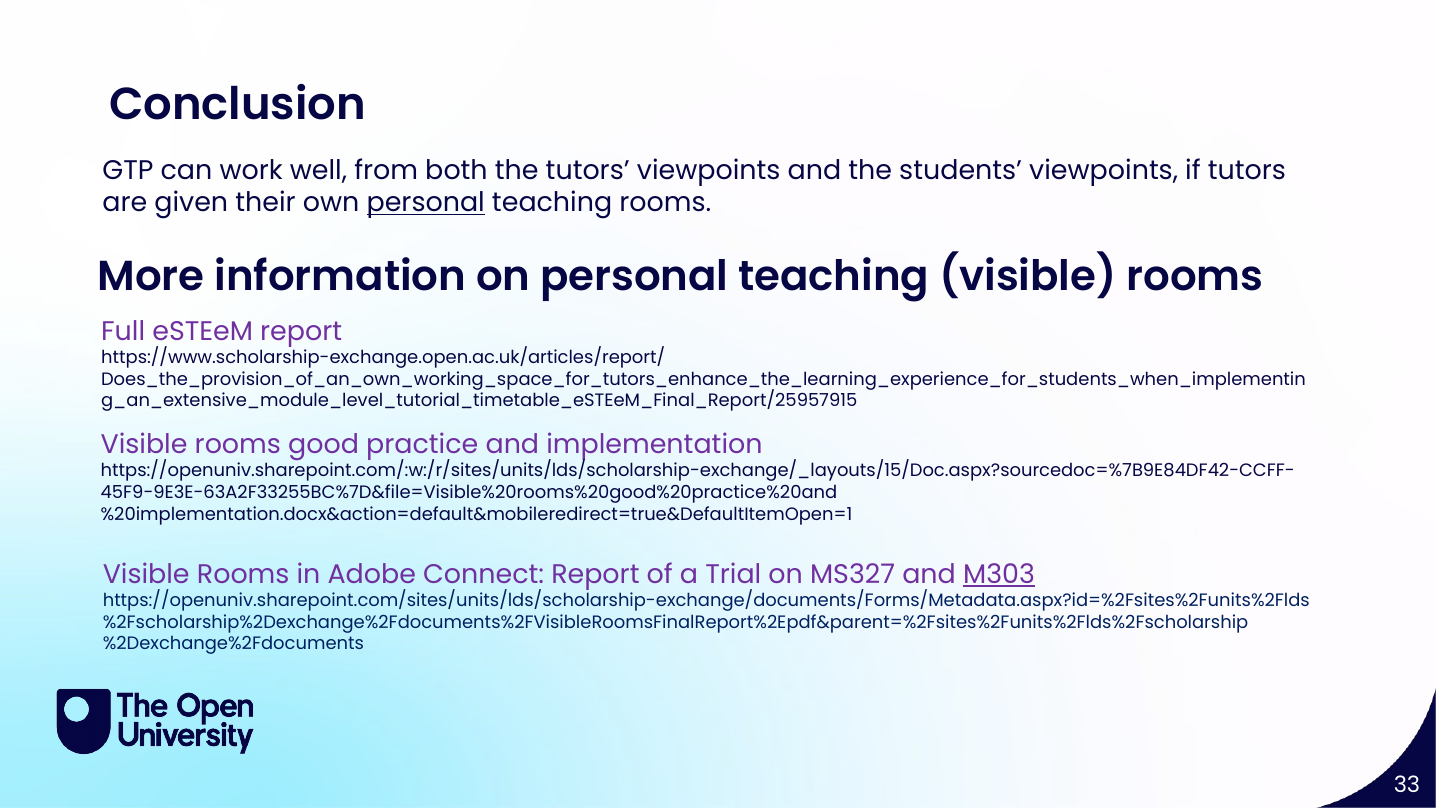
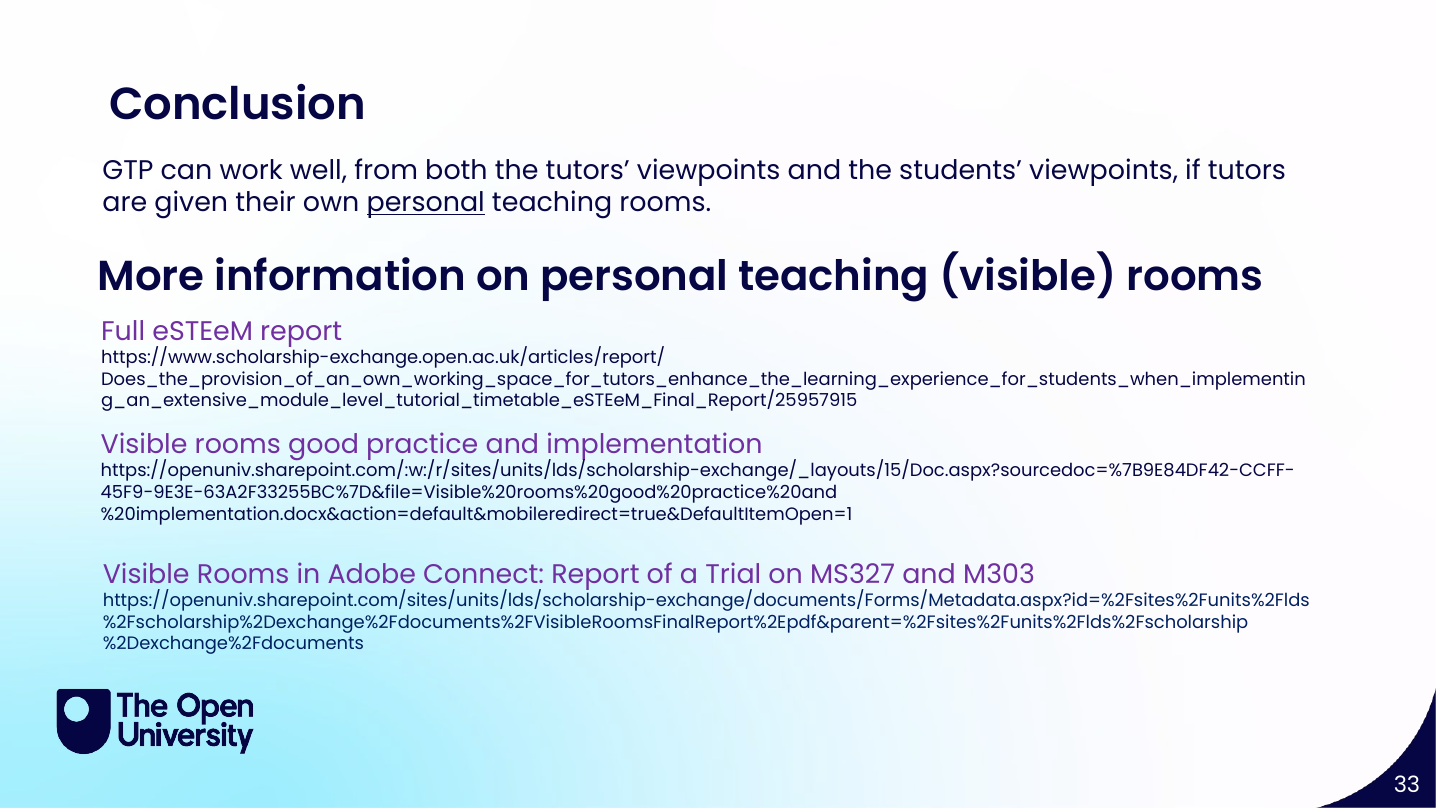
M303 underline: present -> none (999, 574)
